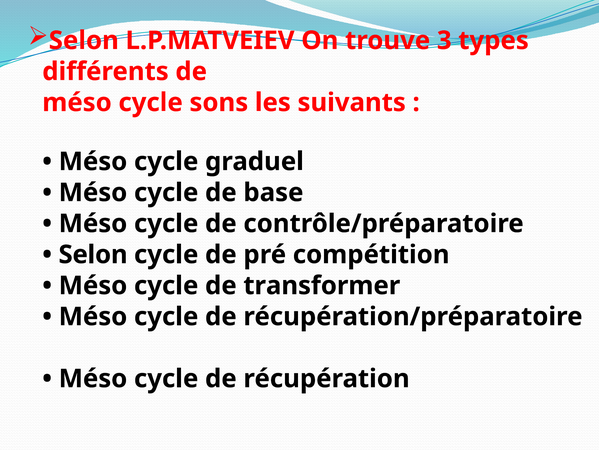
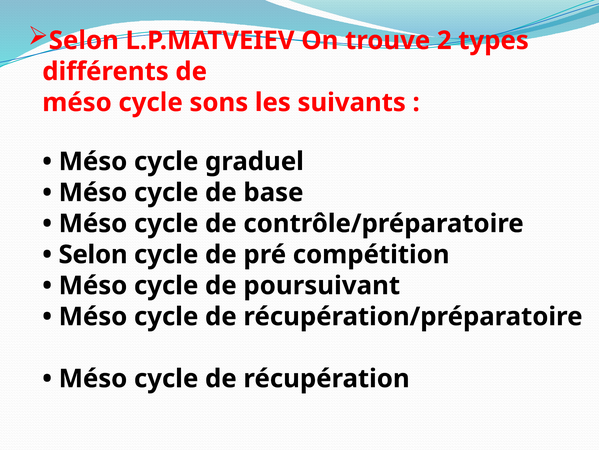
3: 3 -> 2 (444, 40)
transformer: transformer -> poursuivant (322, 285)
